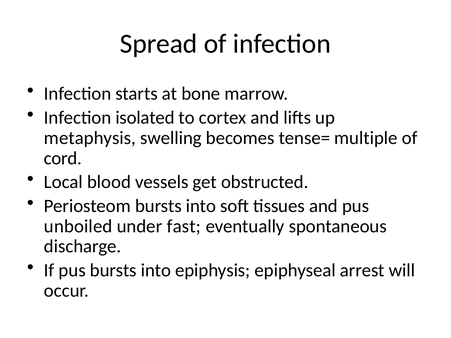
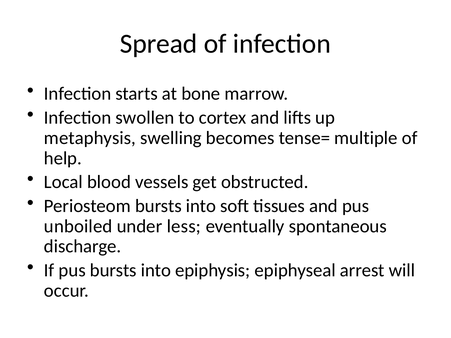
isolated: isolated -> swollen (145, 118)
cord: cord -> help (63, 158)
fast: fast -> less (184, 226)
